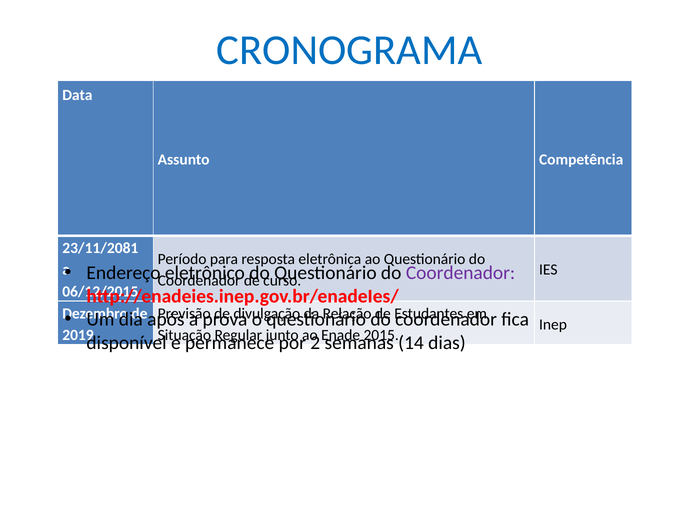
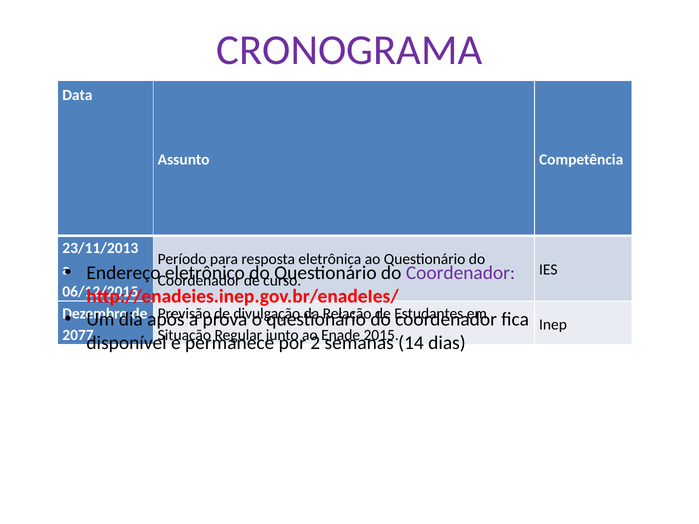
CRONOGRAMA colour: blue -> purple (349, 50)
23/11/2081: 23/11/2081 -> 23/11/2013 (100, 248)
2019: 2019 -> 2077 (78, 335)
